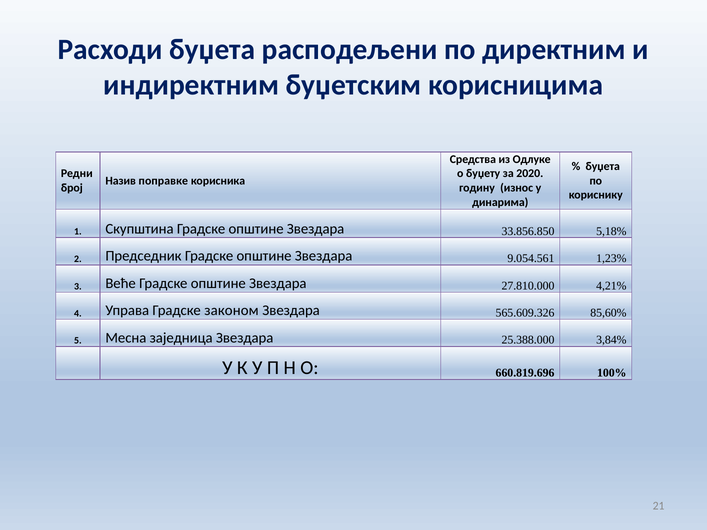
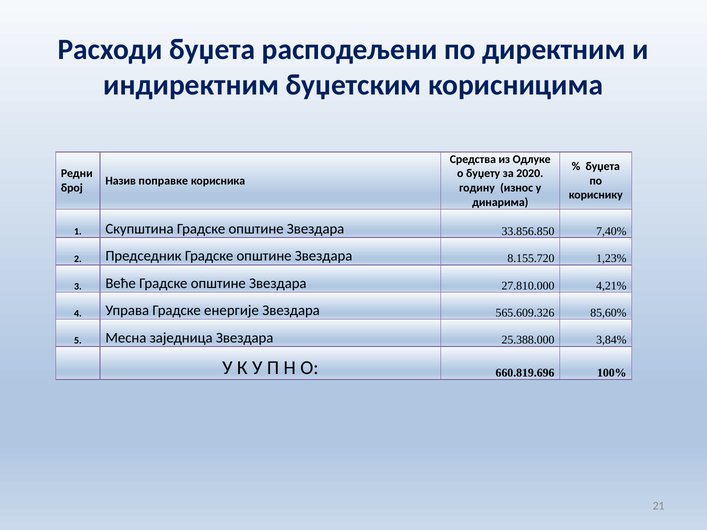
5,18%: 5,18% -> 7,40% (611, 231)
9.054.561: 9.054.561 -> 8.155.720 (531, 259)
законом: законом -> енергије (232, 310)
